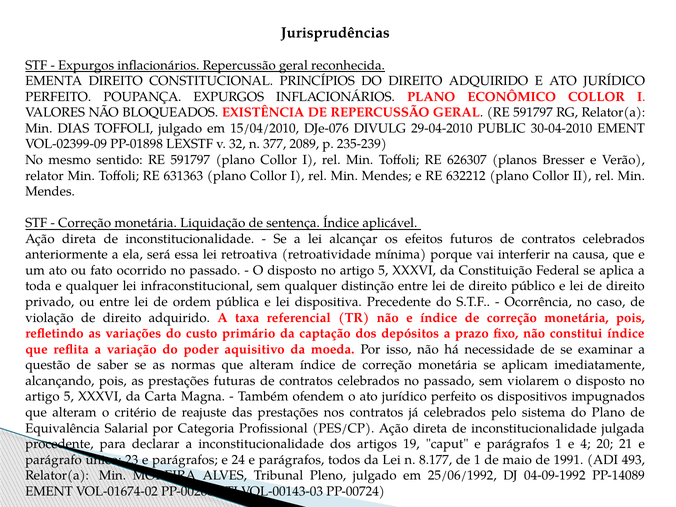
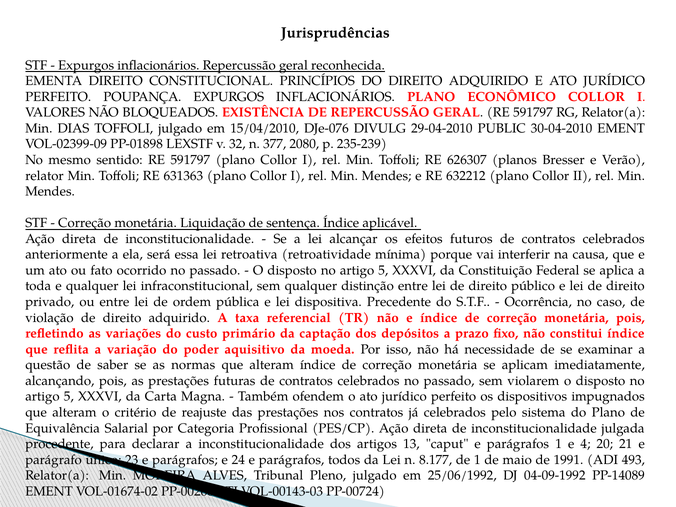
2089: 2089 -> 2080 (304, 144)
19: 19 -> 13 (411, 444)
